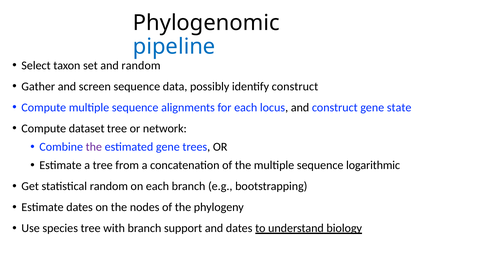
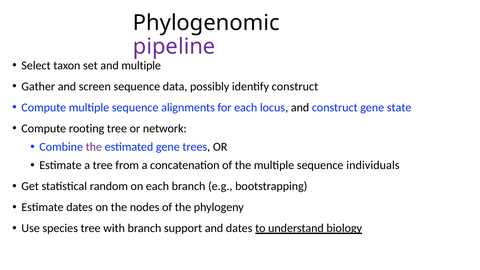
pipeline colour: blue -> purple (174, 47)
and random: random -> multiple (141, 66)
dataset: dataset -> rooting (87, 128)
logarithmic: logarithmic -> individuals (373, 165)
